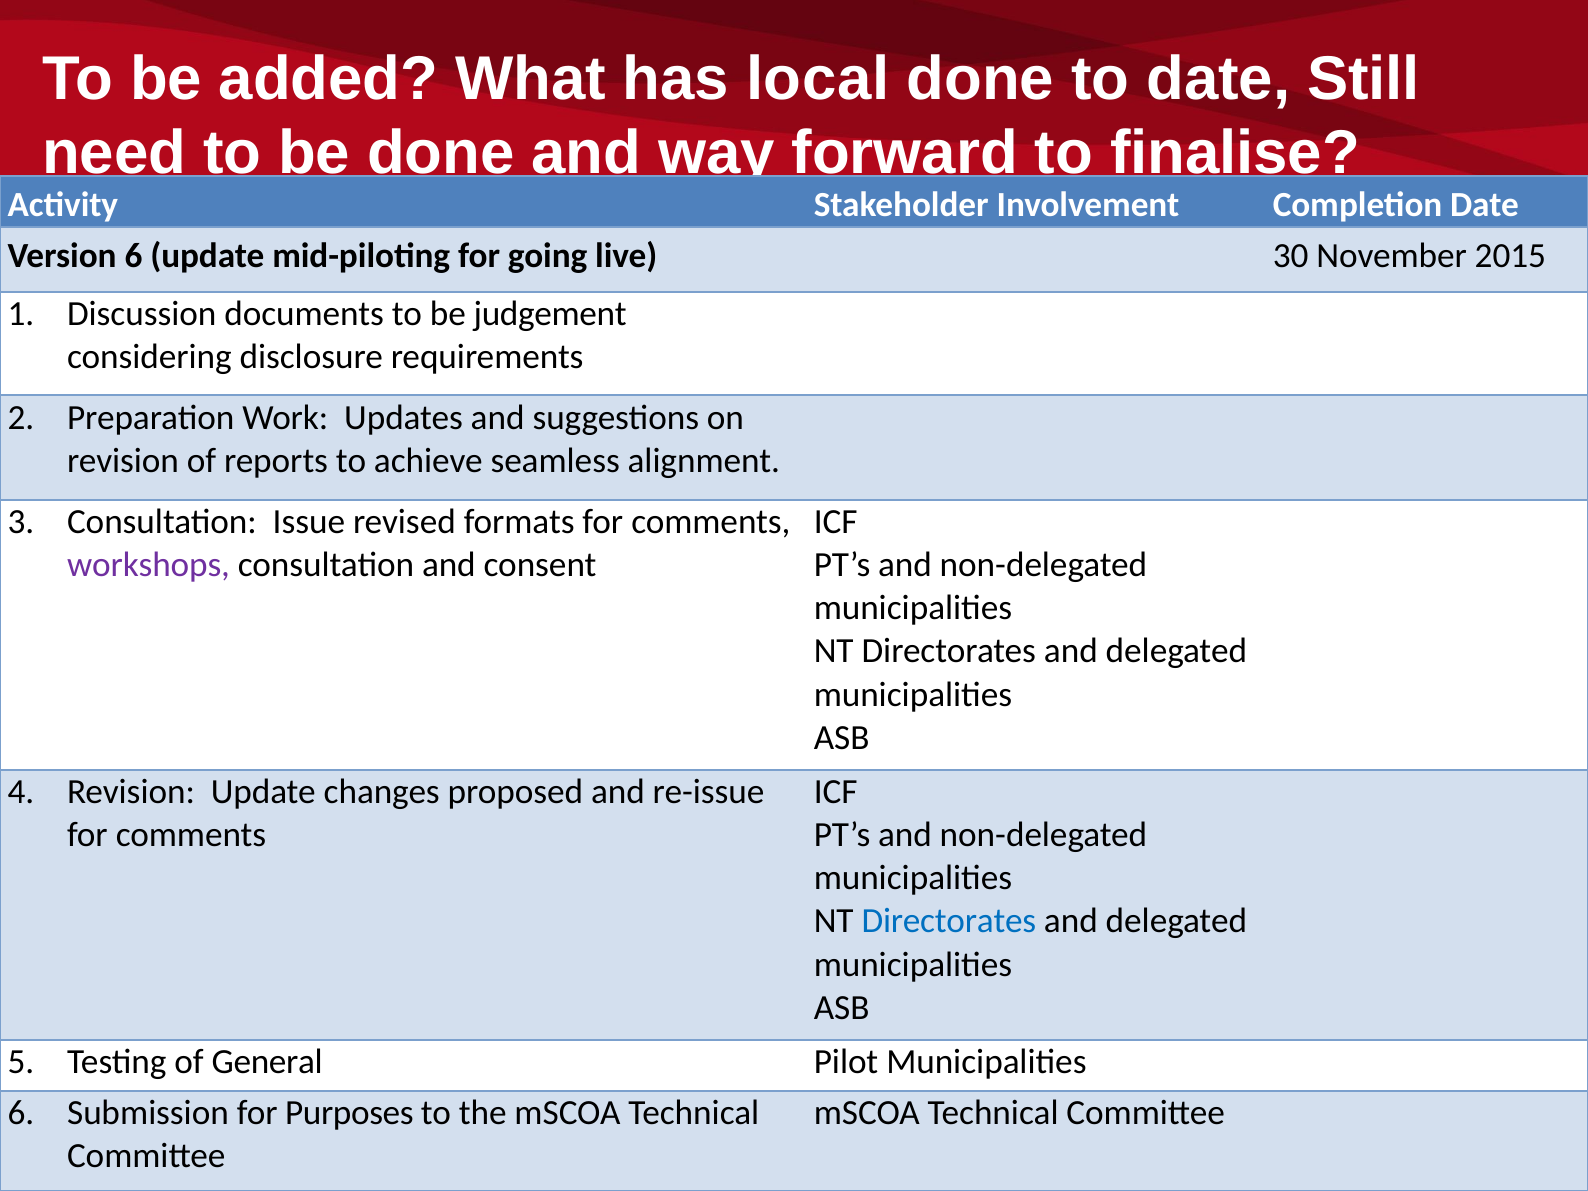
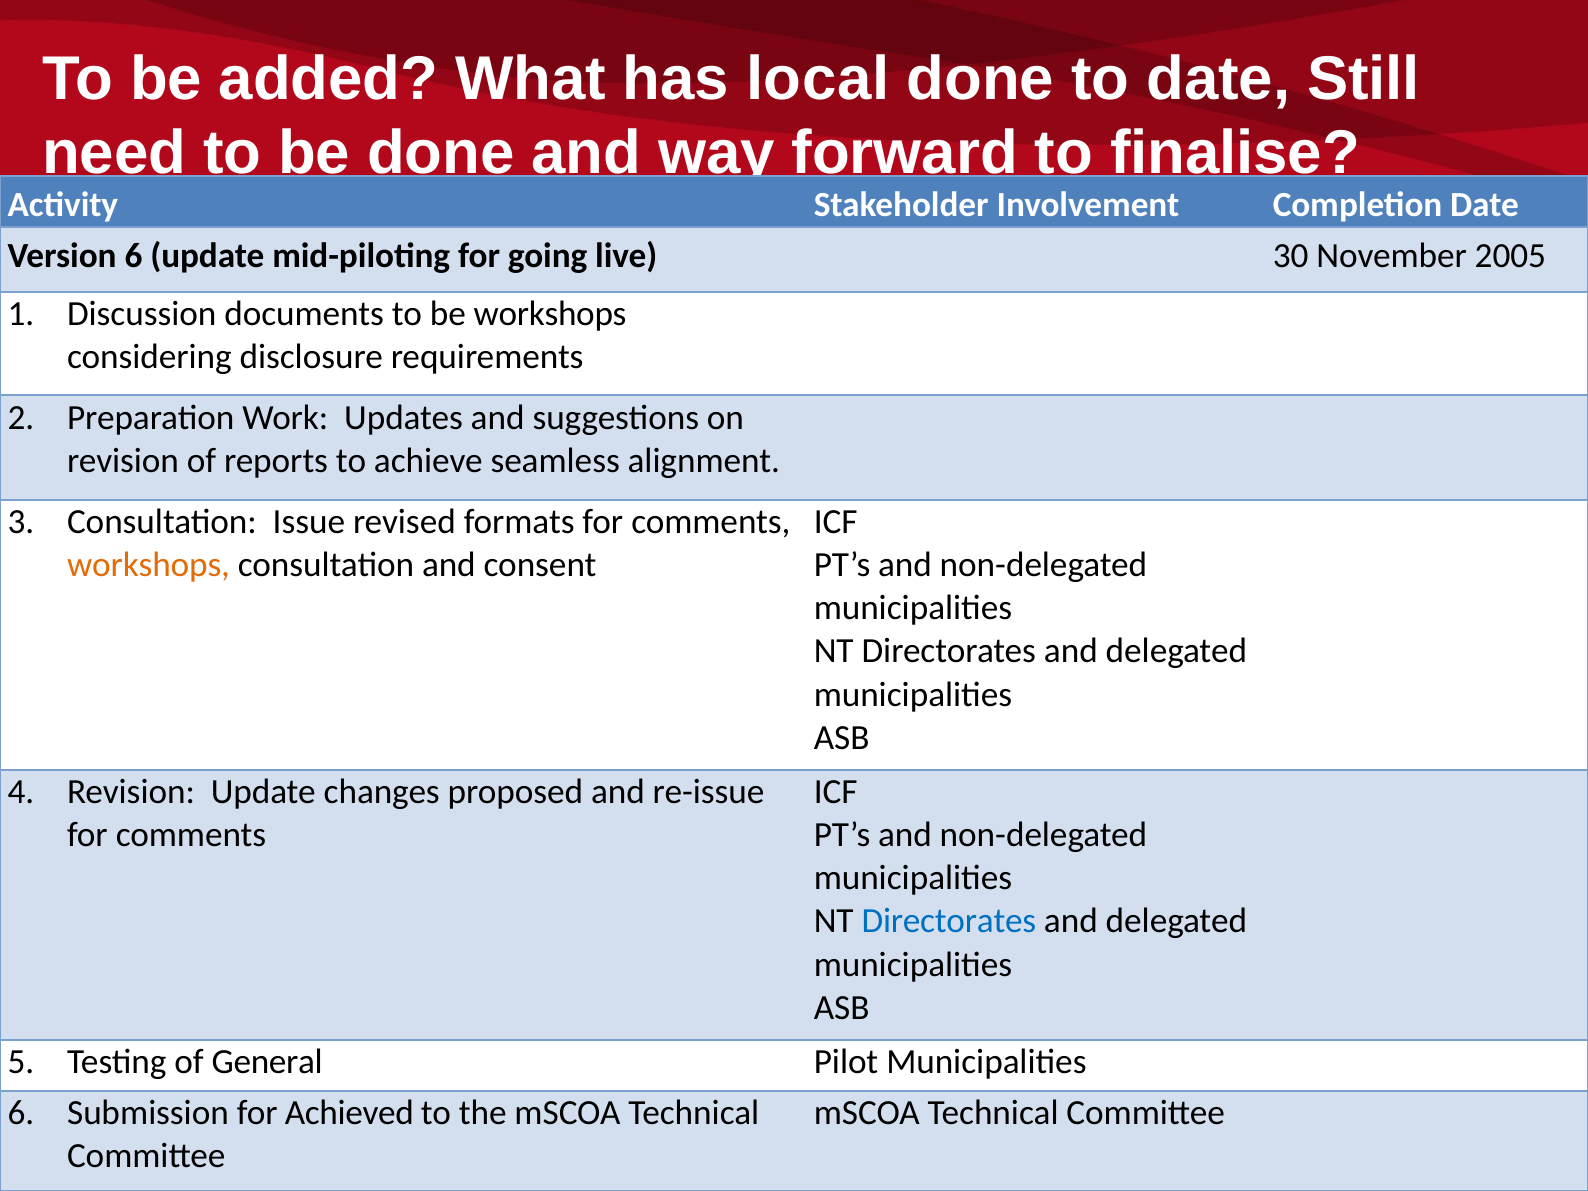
2015: 2015 -> 2005 (1510, 256)
be judgement: judgement -> workshops (550, 314)
workshops colour: purple -> orange (149, 565)
Purposes: Purposes -> Achieved (349, 1113)
